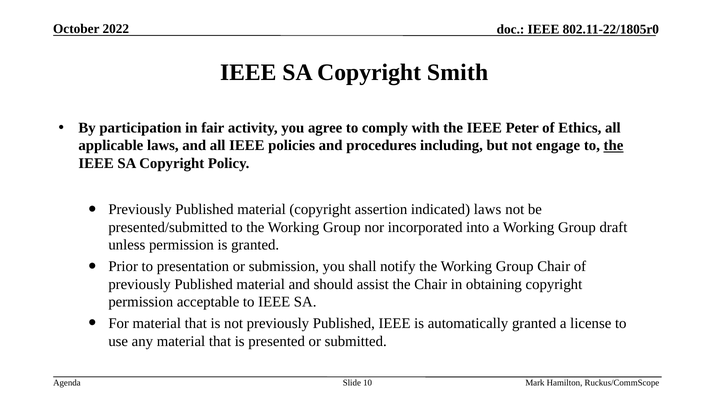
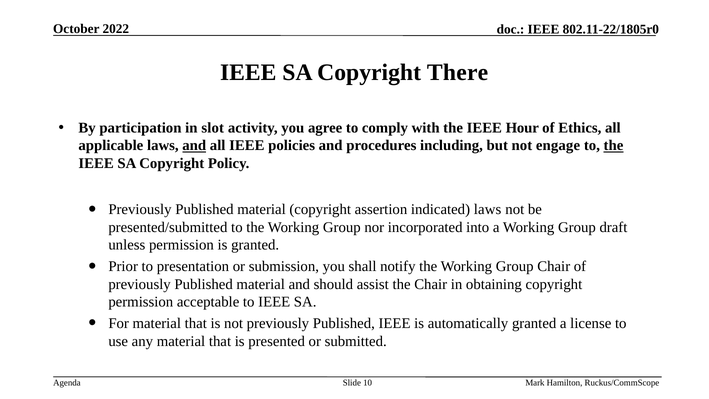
Smith: Smith -> There (458, 73)
fair: fair -> slot (213, 128)
Peter: Peter -> Hour (522, 128)
and underline: none -> present (194, 146)
